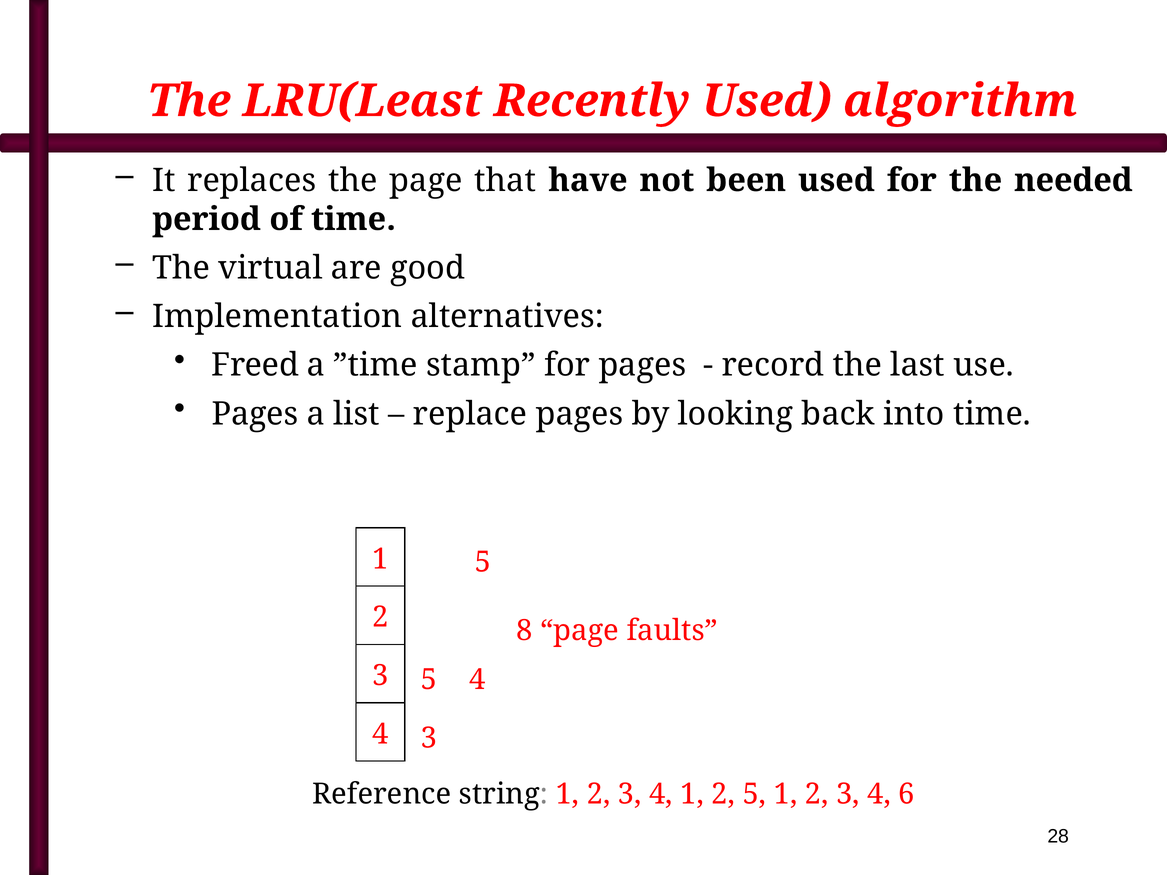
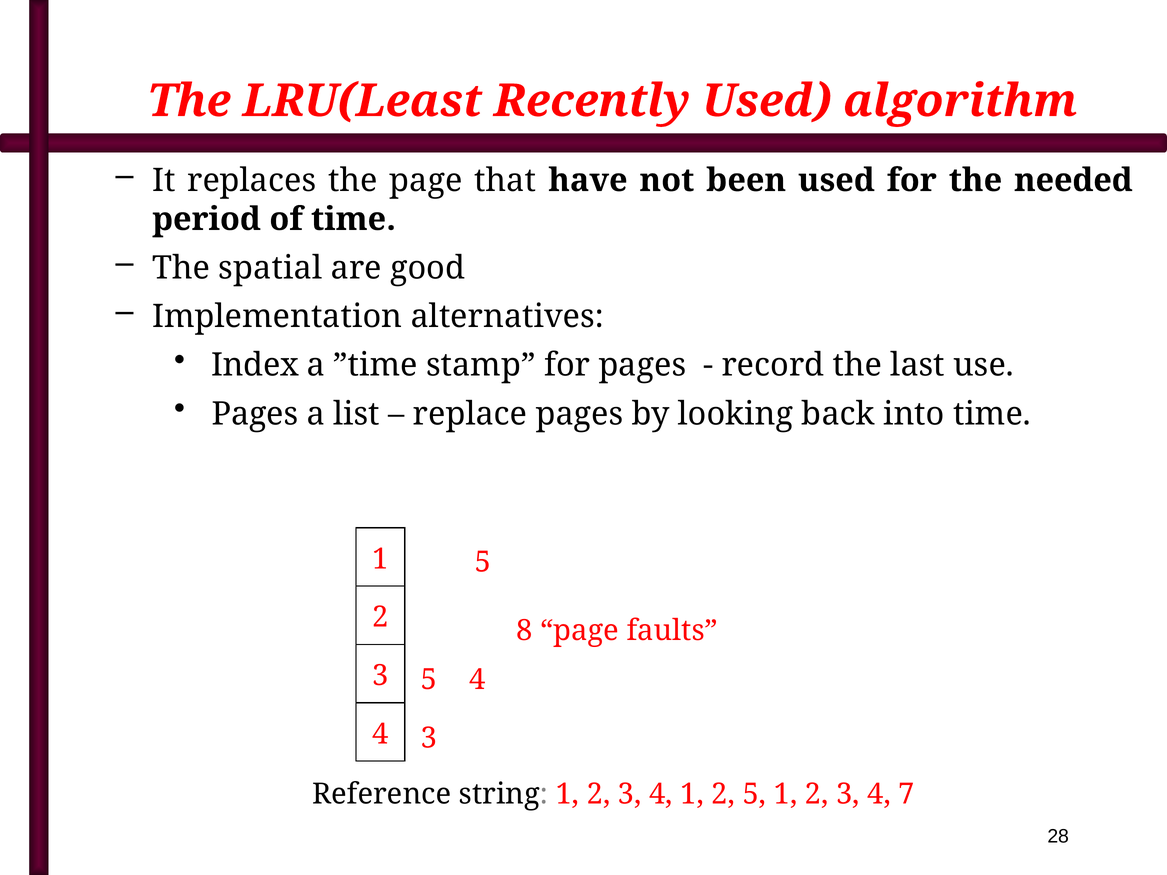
virtual: virtual -> spatial (270, 268)
Freed: Freed -> Index (255, 365)
6: 6 -> 7 (907, 794)
